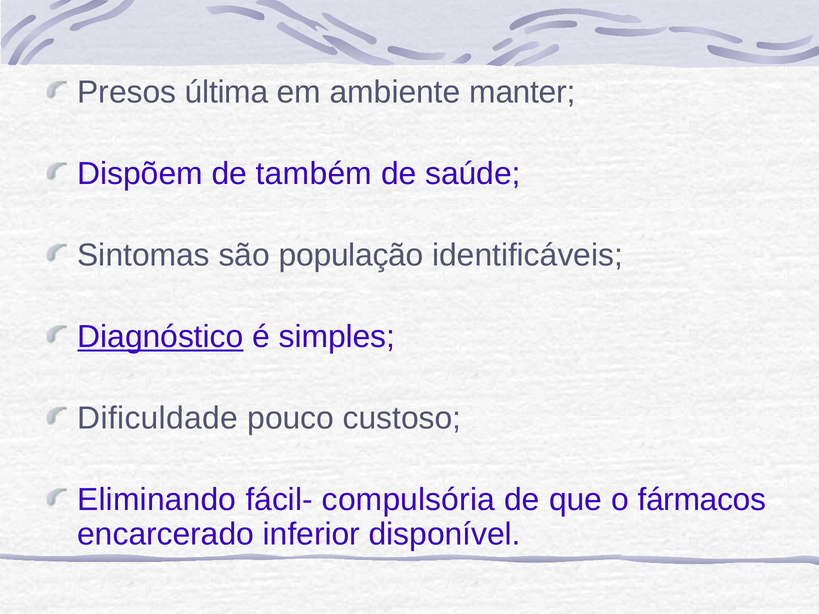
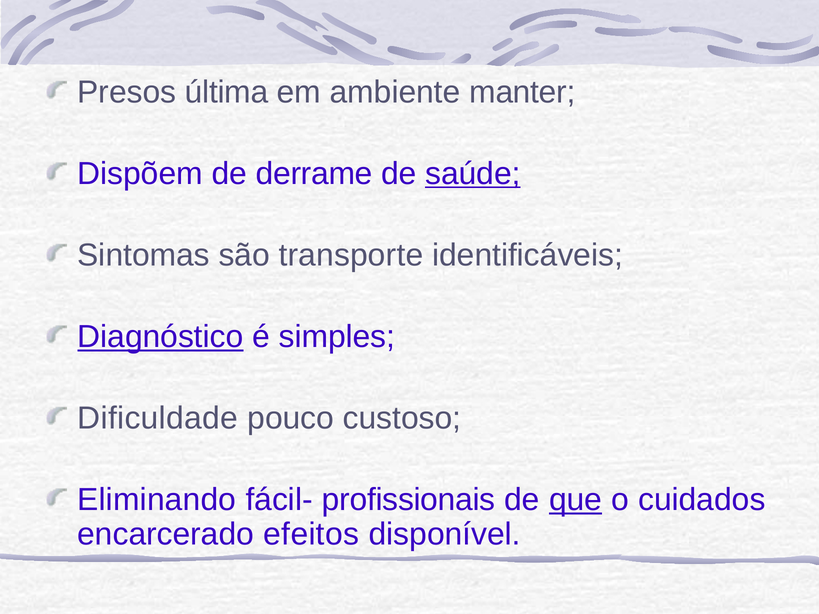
também: também -> derrame (314, 174)
saúde underline: none -> present (473, 174)
população: população -> transporte (351, 255)
compulsória: compulsória -> profissionais (409, 500)
que underline: none -> present (576, 500)
fármacos: fármacos -> cuidados (702, 500)
inferior: inferior -> efeitos (311, 534)
